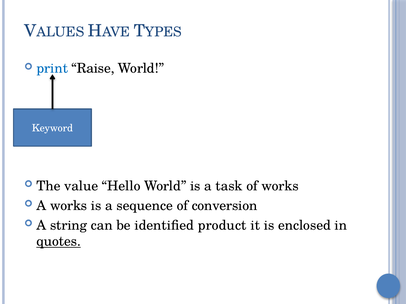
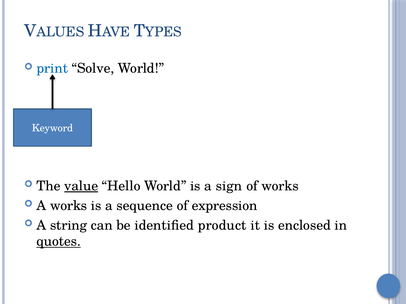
Raise: Raise -> Solve (93, 69)
value underline: none -> present (81, 186)
task: task -> sign (229, 186)
conversion: conversion -> expression (225, 206)
